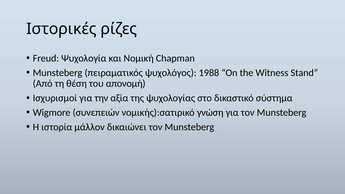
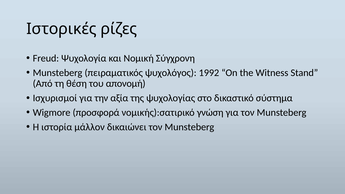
Chapman: Chapman -> Σύγχρονη (175, 58)
1988: 1988 -> 1992 (209, 73)
συνεπειών: συνεπειών -> προσφορά (96, 113)
